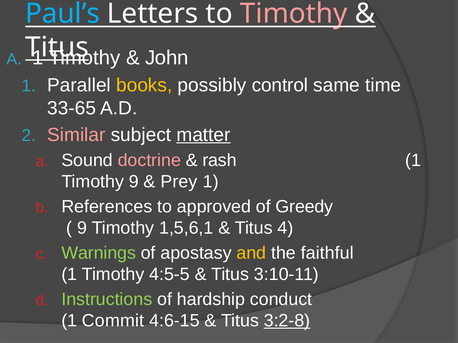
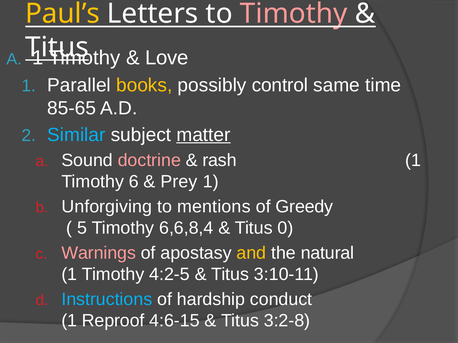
Paul’s colour: light blue -> yellow (63, 14)
John: John -> Love (167, 58)
33-65: 33-65 -> 85-65 (72, 108)
Similar colour: pink -> light blue (76, 135)
Timothy 9: 9 -> 6 (134, 182)
References: References -> Unforgiving (107, 207)
approved: approved -> mentions (214, 207)
9: 9 -> 5 (82, 228)
1,5,6,1: 1,5,6,1 -> 6,6,8,4 (186, 228)
4: 4 -> 0 (286, 228)
Warnings colour: light green -> pink (99, 253)
faithful: faithful -> natural (327, 253)
4:5-5: 4:5-5 -> 4:2-5 (170, 275)
Instructions colour: light green -> light blue (107, 300)
Commit: Commit -> Reproof (113, 321)
3:2-8 underline: present -> none (287, 321)
